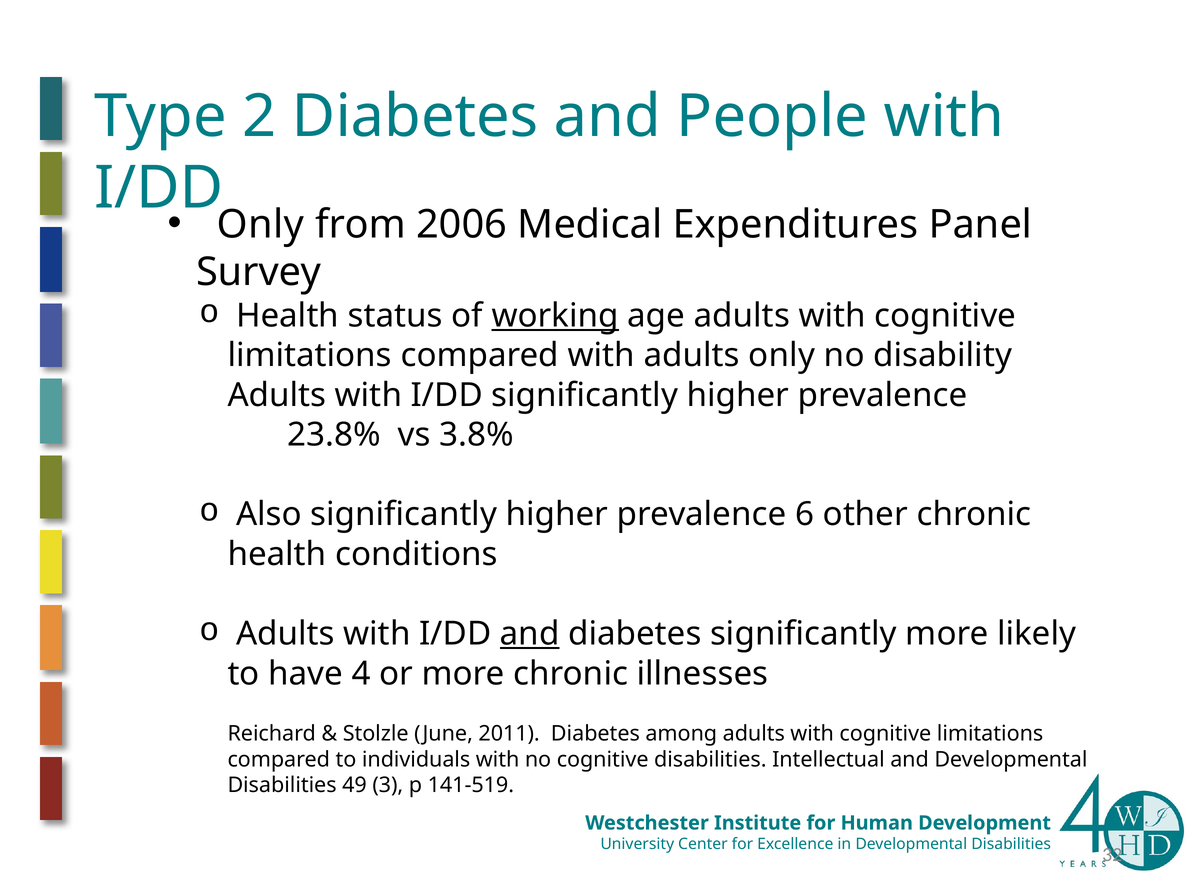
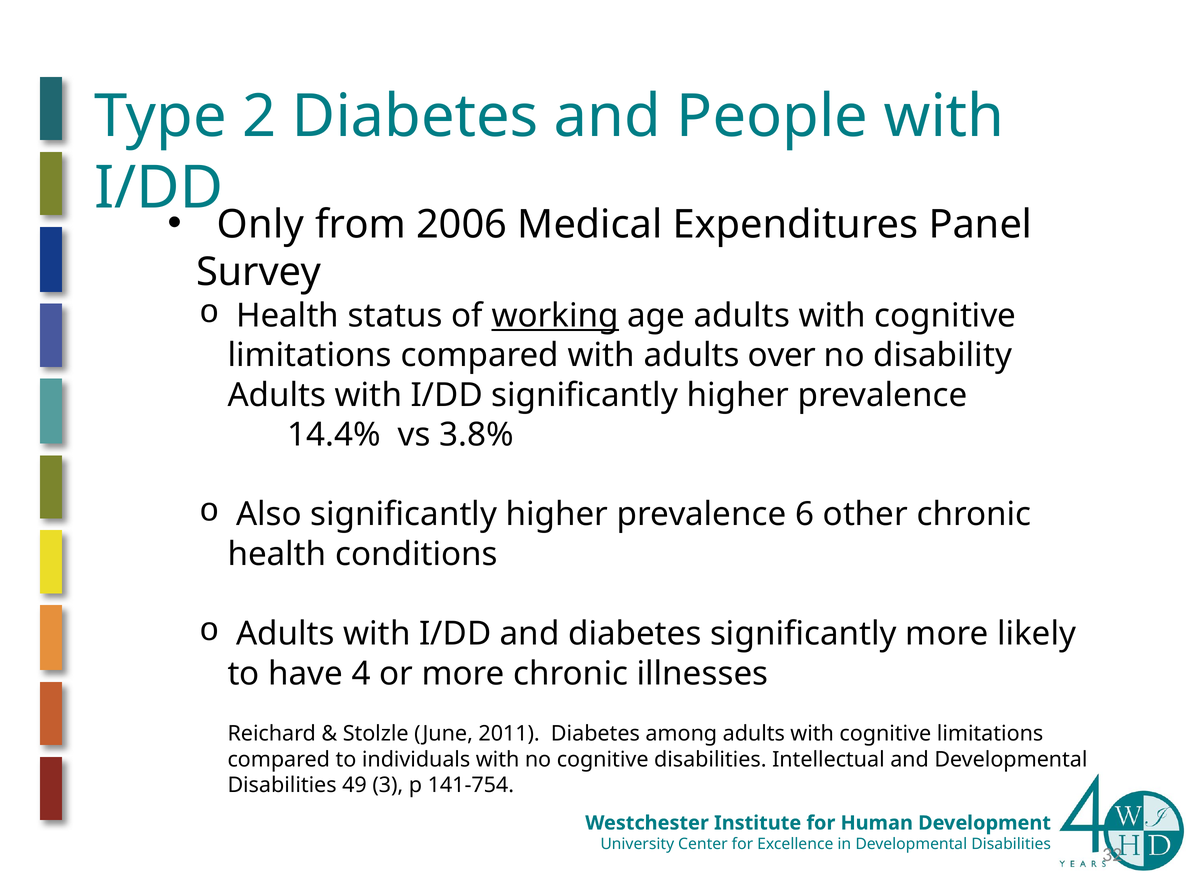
adults only: only -> over (782, 356)
23.8%: 23.8% -> 14.4% (334, 435)
and underline: present -> none (530, 634)
141-519: 141-519 -> 141-754 (471, 786)
